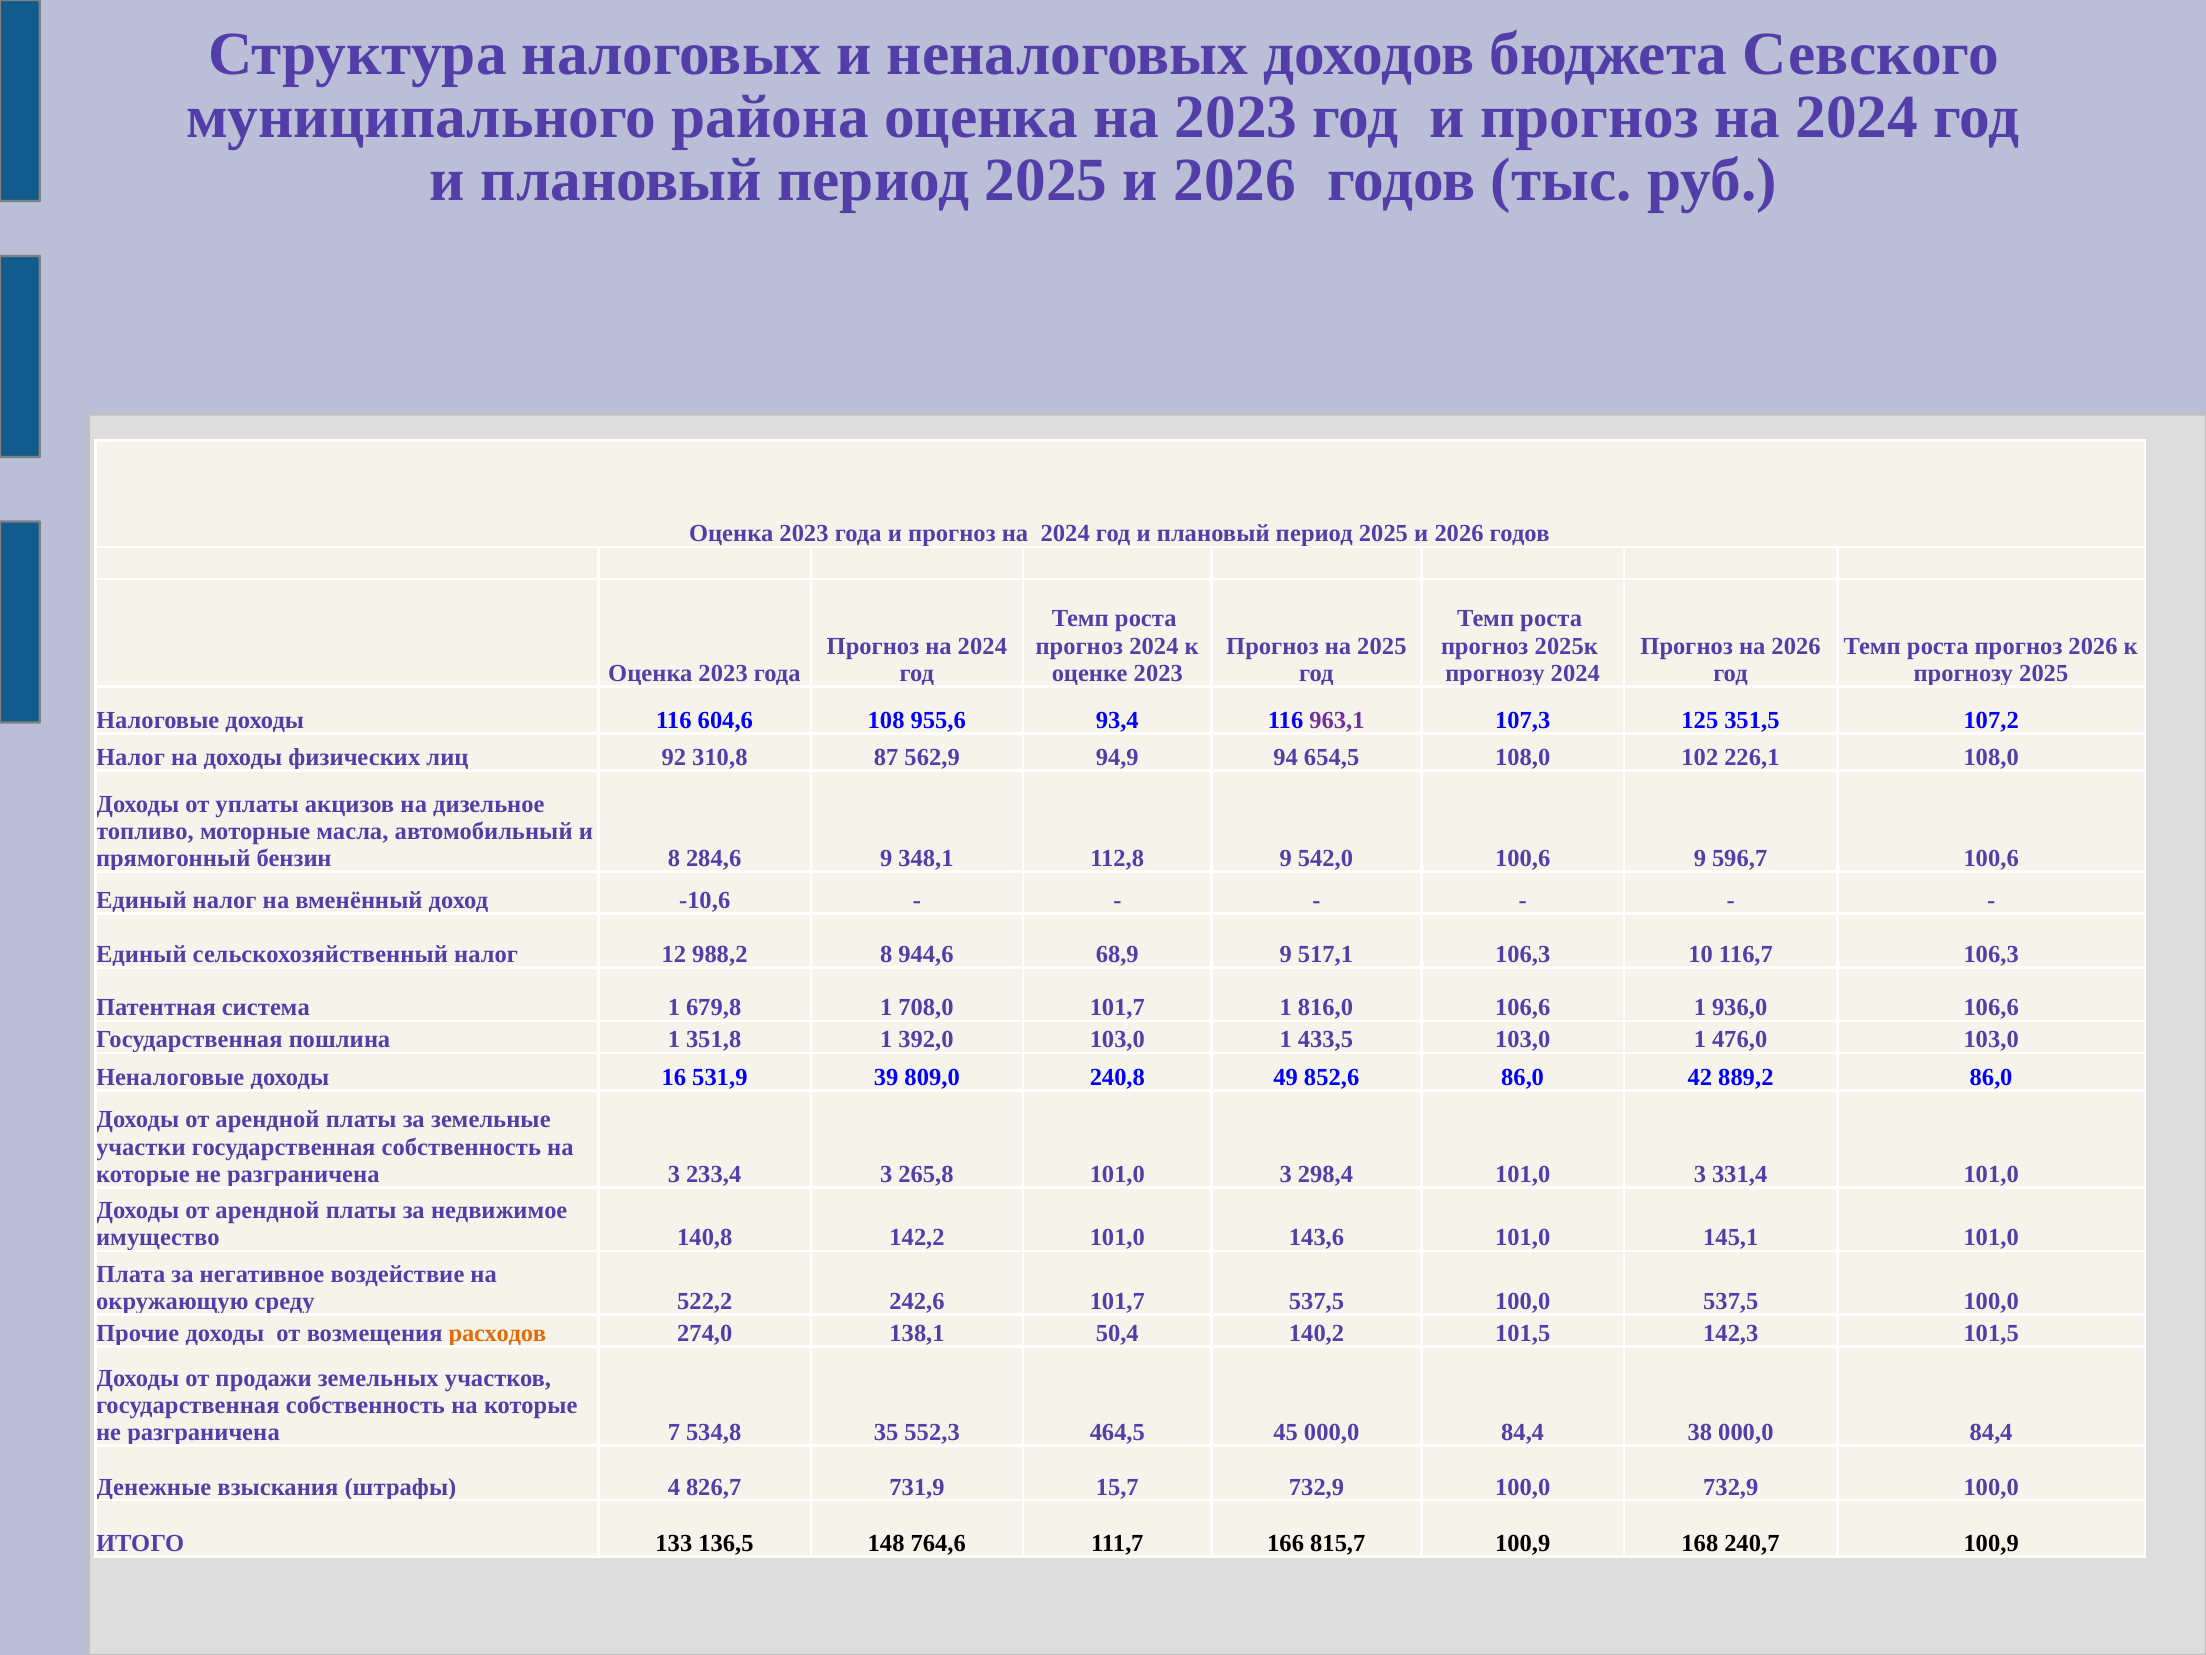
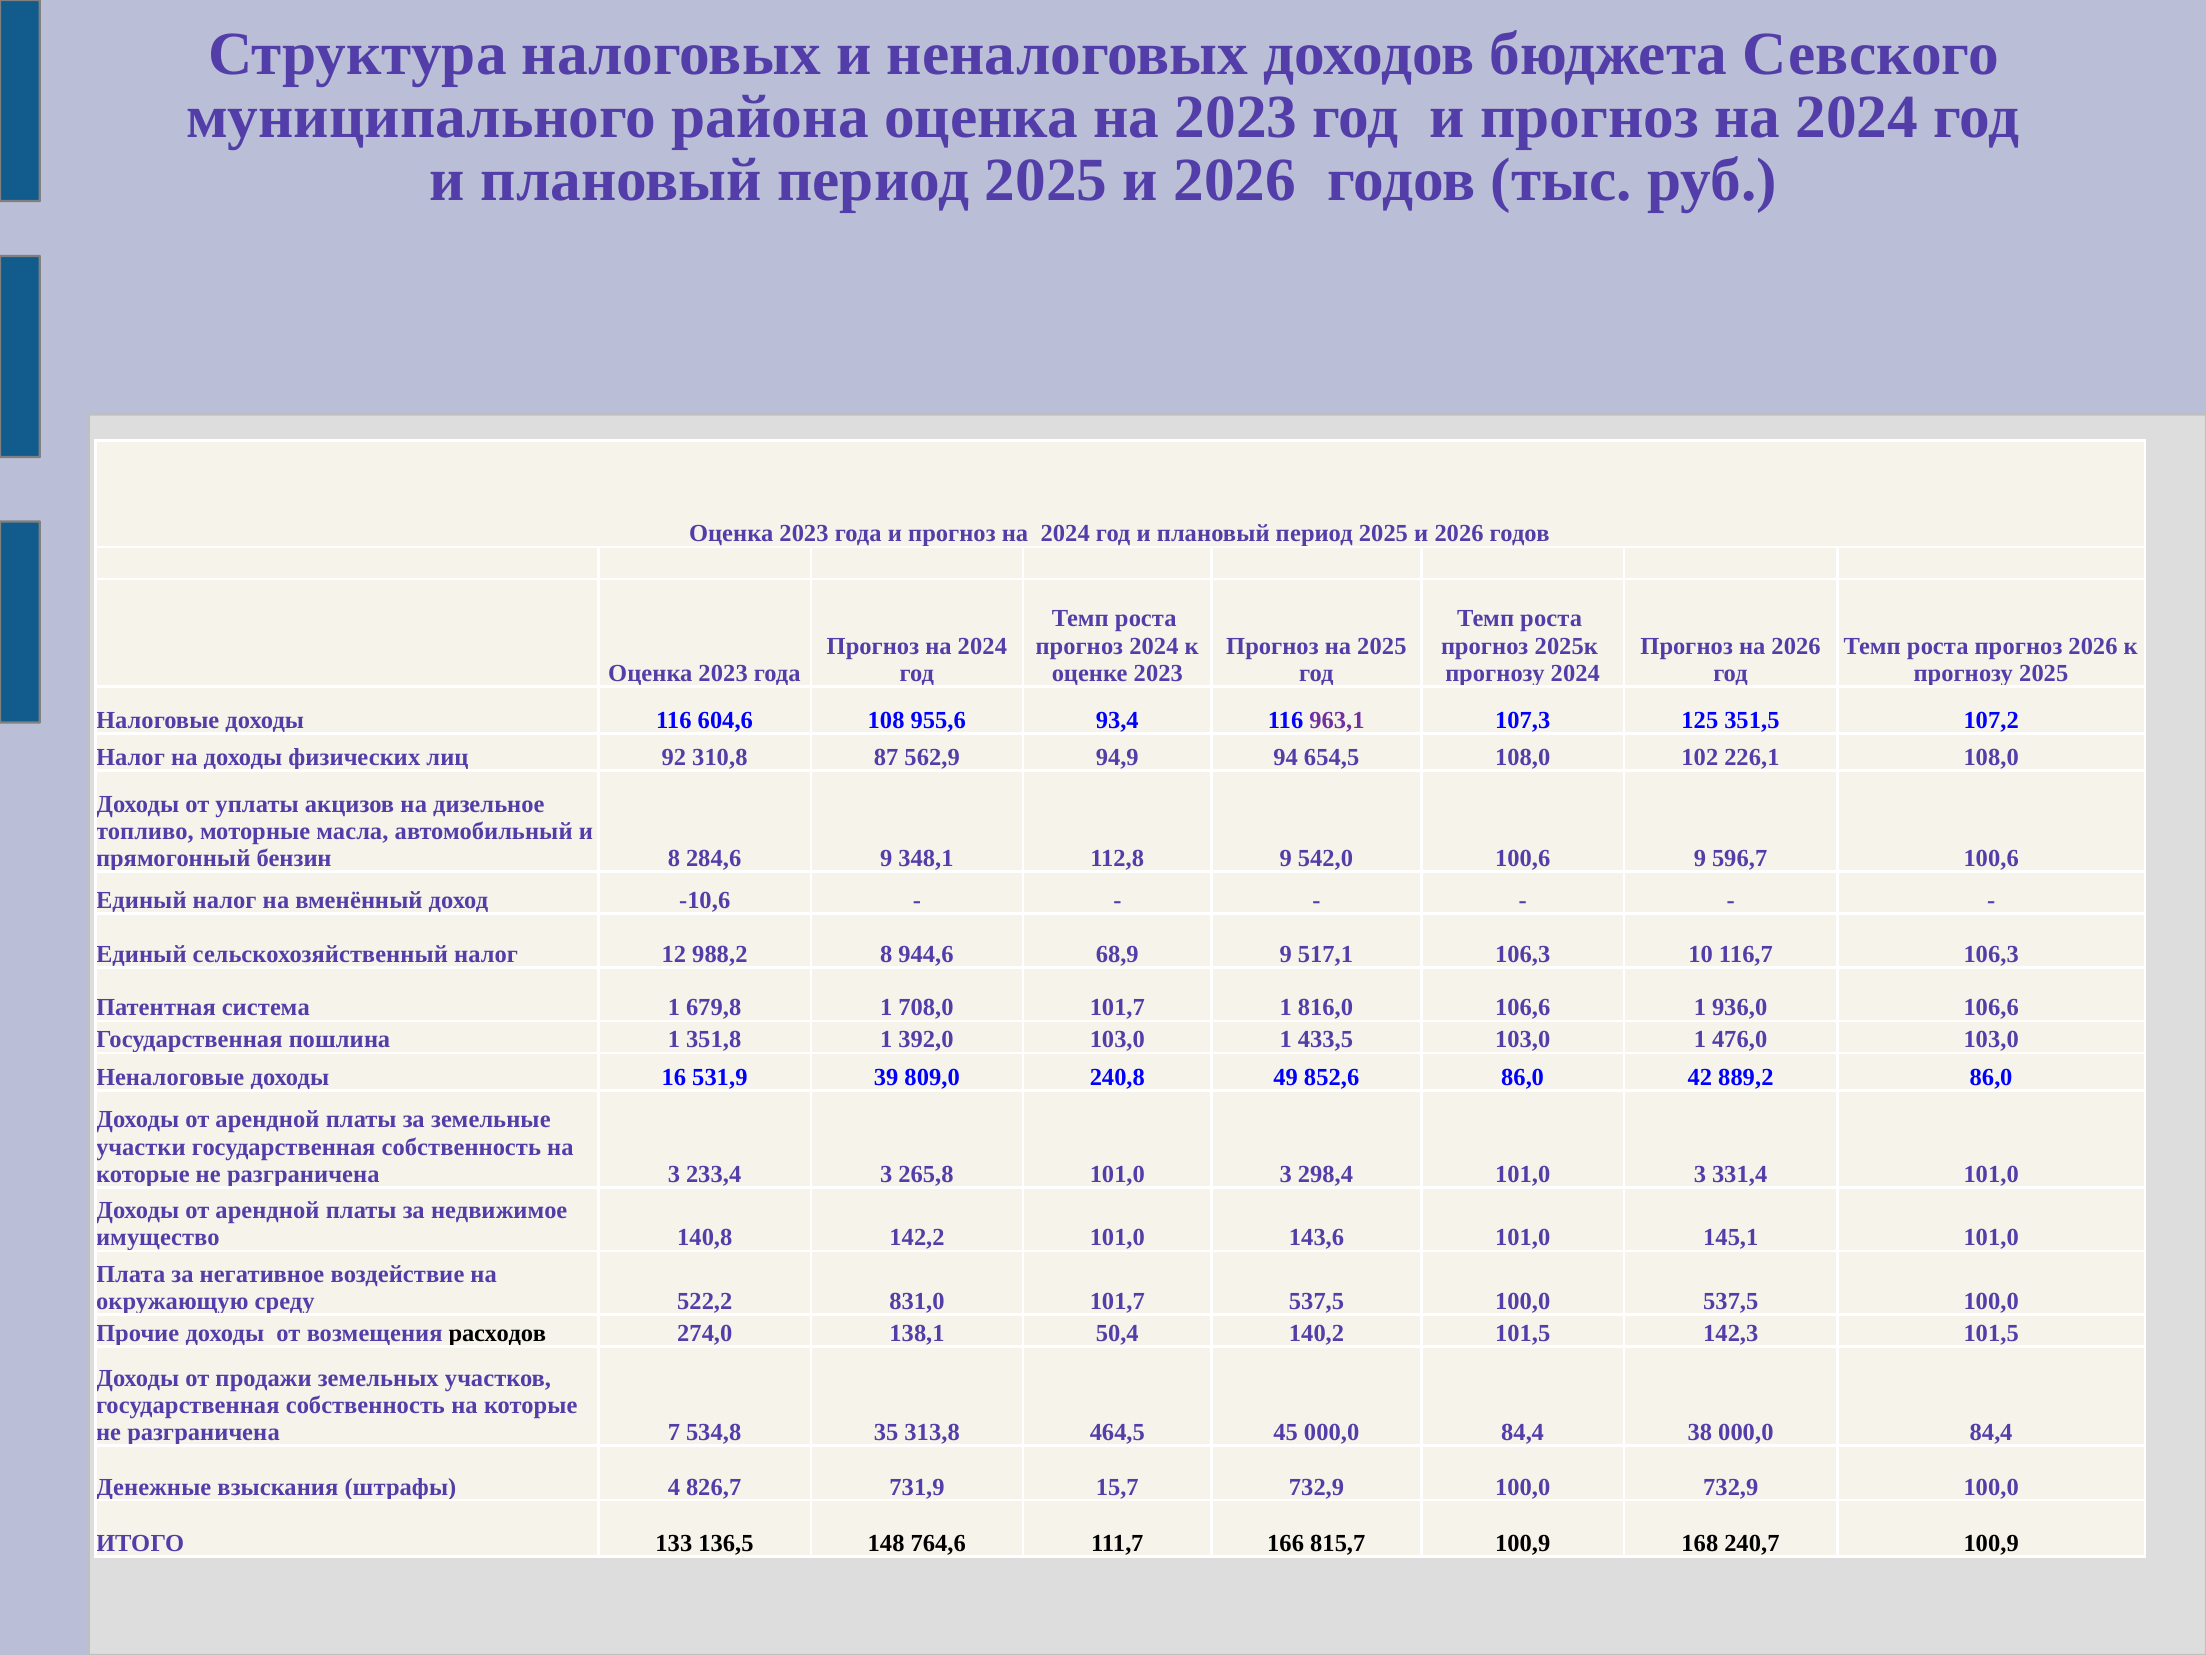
242,6: 242,6 -> 831,0 (917, 1301)
расходов colour: orange -> black (497, 1333)
552,3: 552,3 -> 313,8 (932, 1432)
